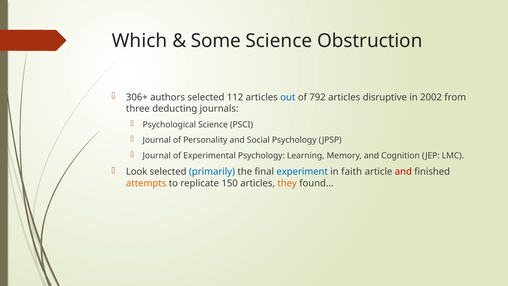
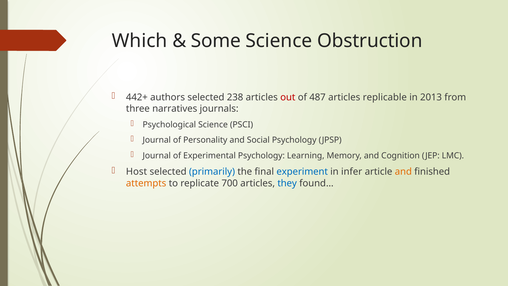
306+: 306+ -> 442+ (137, 97)
112: 112 -> 238 (235, 97)
out colour: blue -> red (288, 97)
792: 792 -> 487 (318, 97)
disruptive: disruptive -> replicable (385, 97)
2002: 2002 -> 2013 (431, 97)
deducting: deducting -> narratives (175, 109)
Look: Look -> Host (137, 172)
faith: faith -> infer (352, 172)
and colour: red -> orange (403, 172)
150: 150 -> 700 (230, 183)
they colour: orange -> blue (287, 183)
